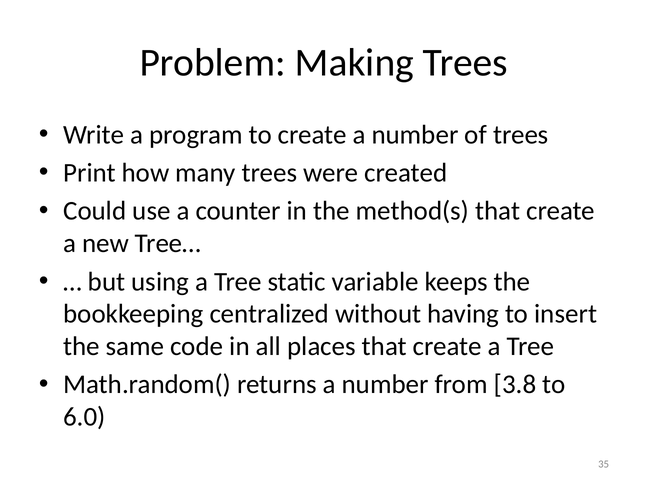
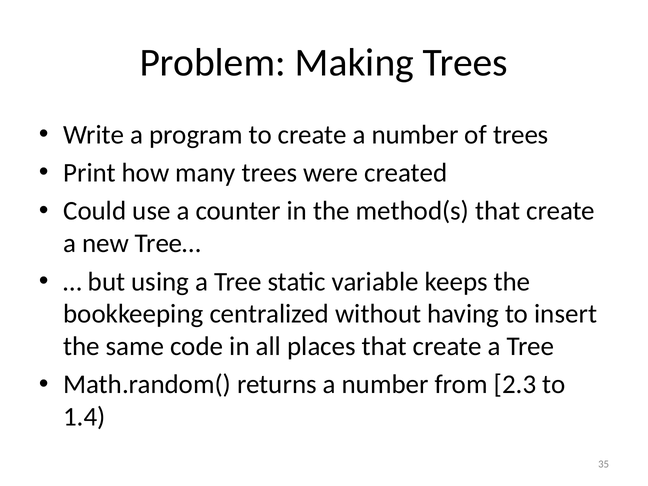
3.8: 3.8 -> 2.3 (515, 385)
6.0: 6.0 -> 1.4 (84, 417)
